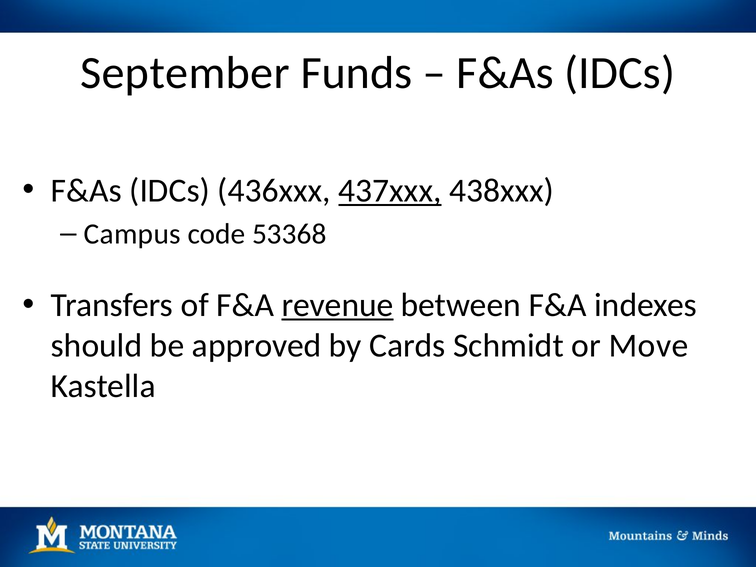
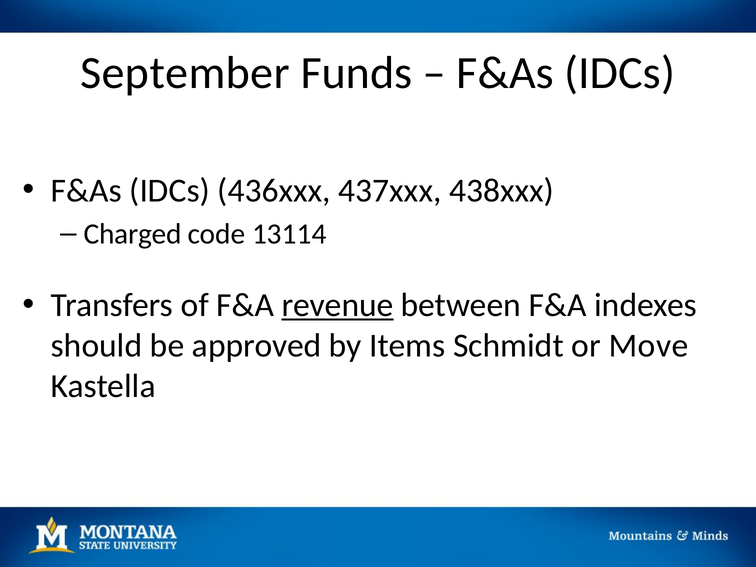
437xxx underline: present -> none (390, 191)
Campus: Campus -> Charged (133, 234)
53368: 53368 -> 13114 (289, 234)
Cards: Cards -> Items (407, 346)
